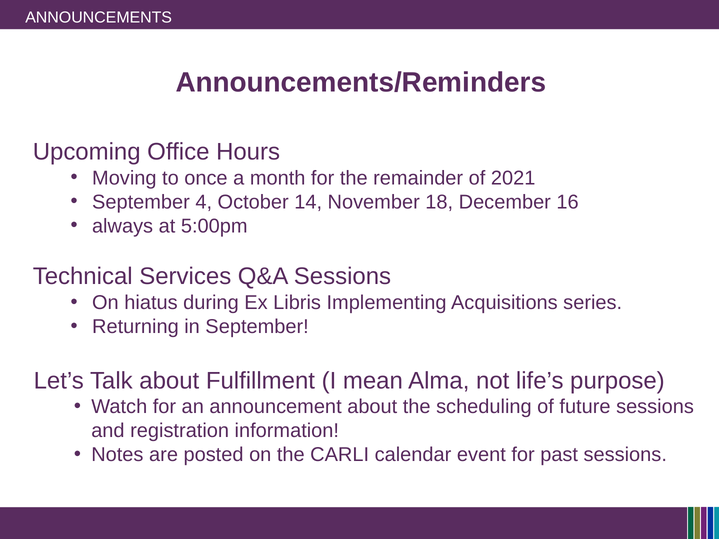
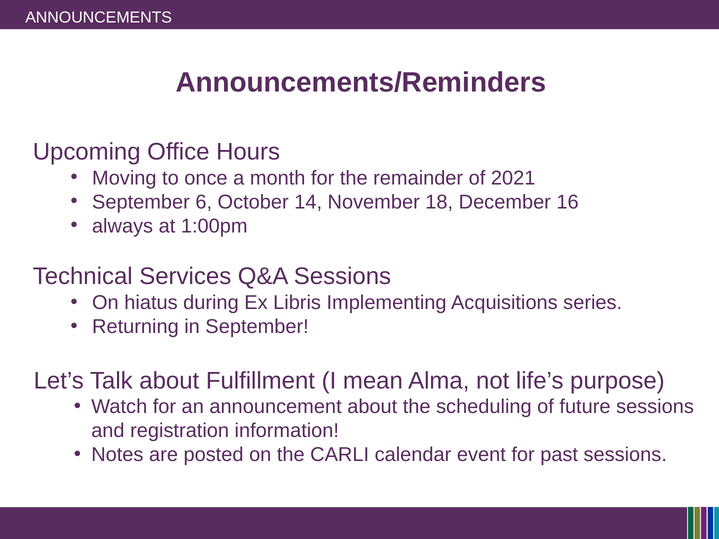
4: 4 -> 6 (204, 202)
5:00pm: 5:00pm -> 1:00pm (214, 226)
